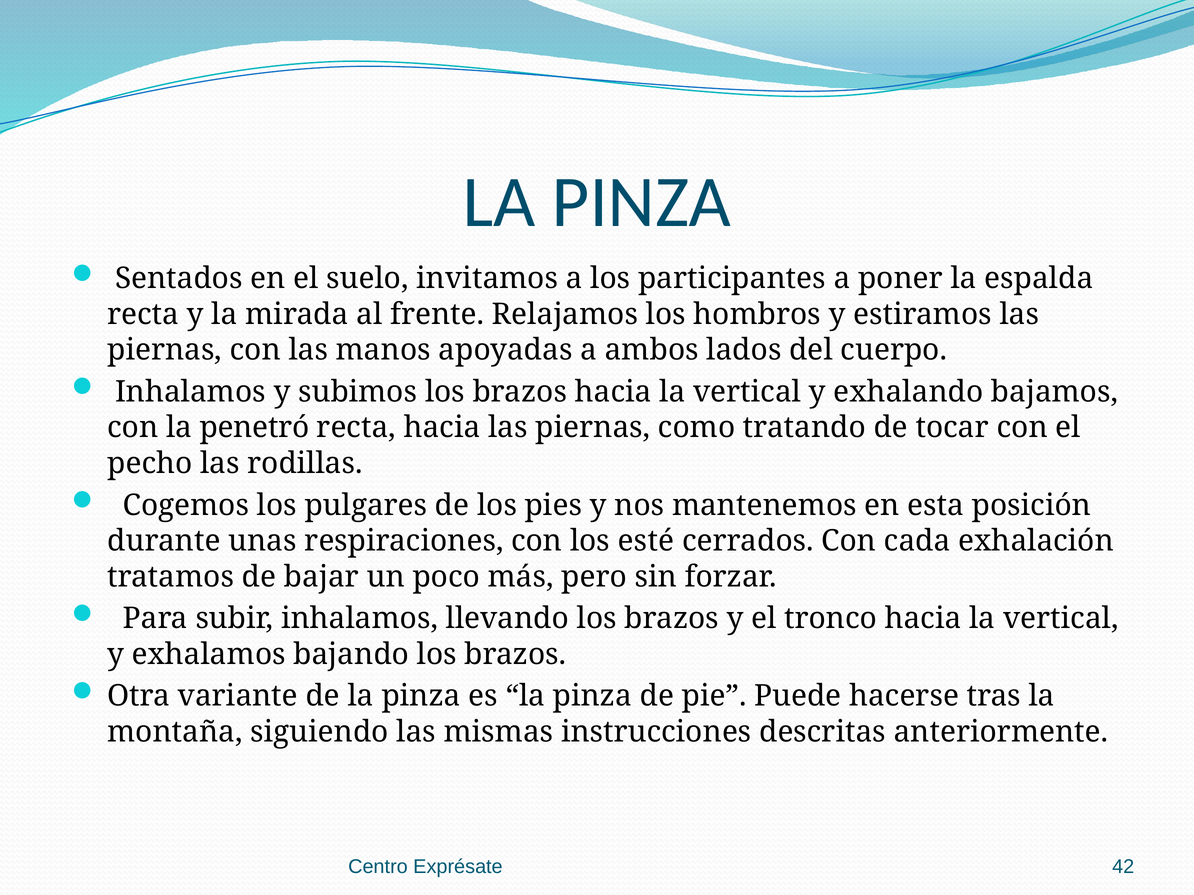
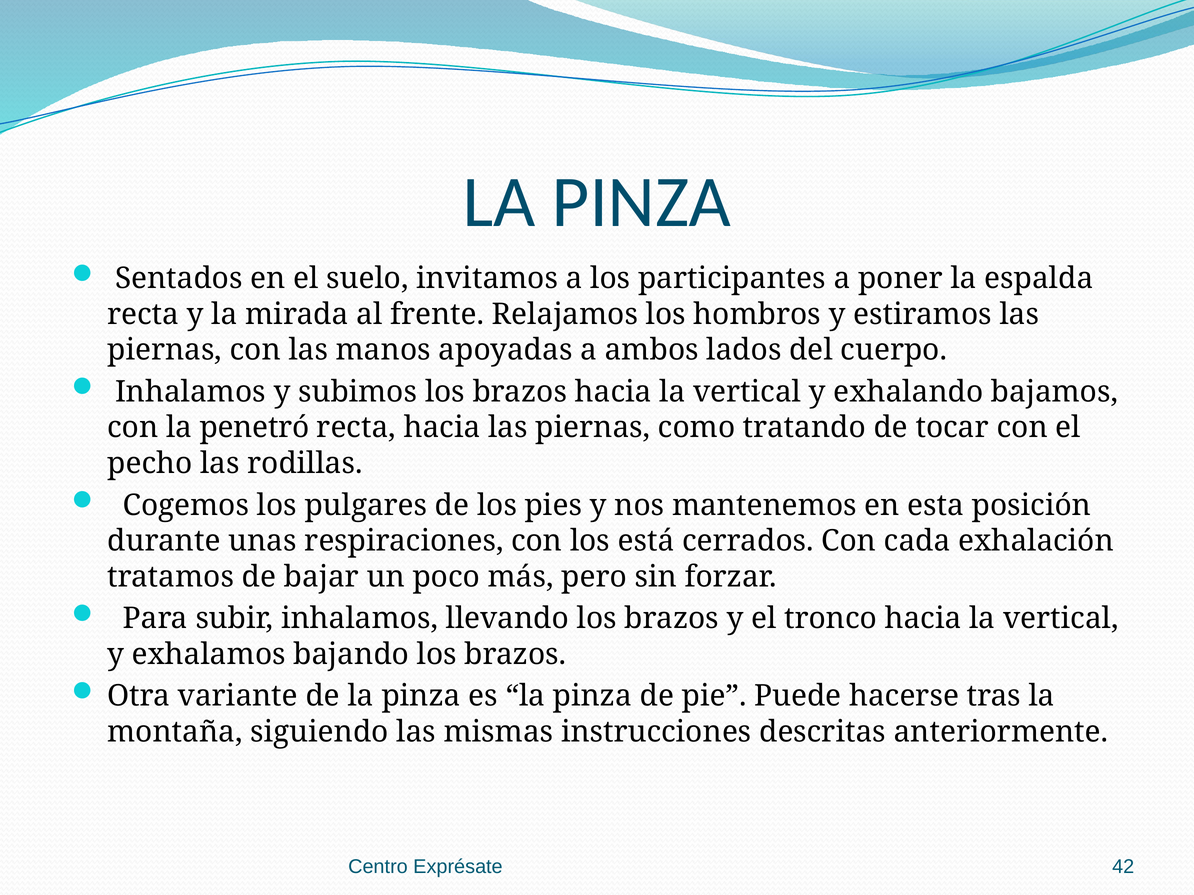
esté: esté -> está (646, 541)
